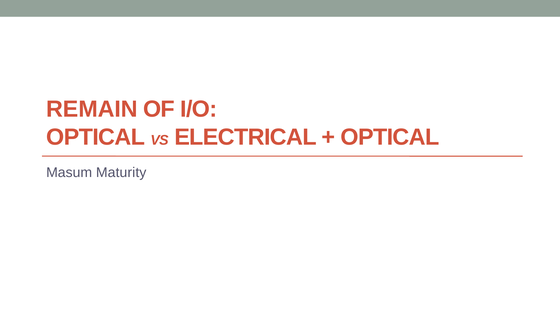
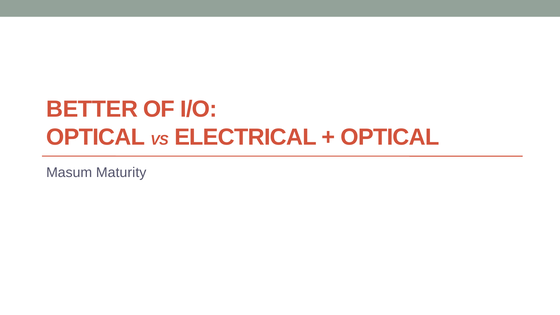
REMAIN: REMAIN -> BETTER (92, 109)
